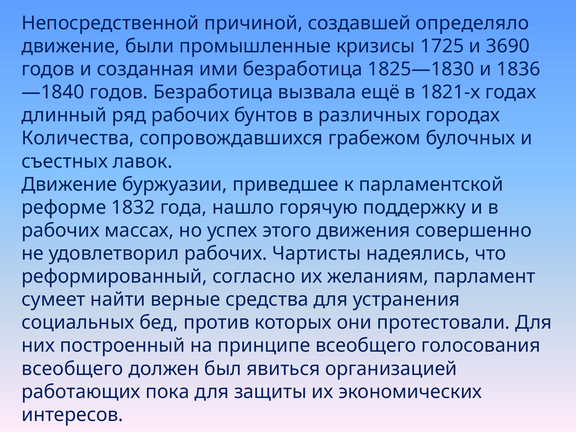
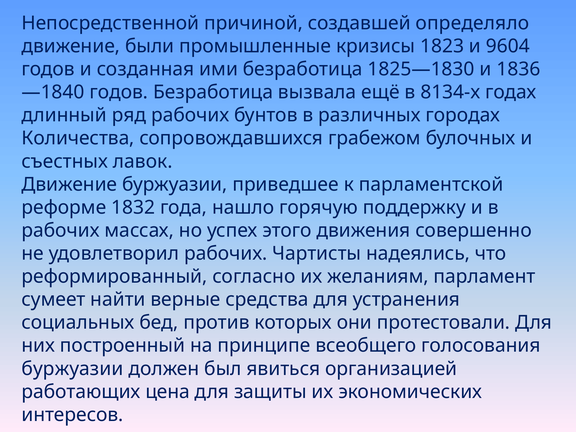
1725: 1725 -> 1823 (442, 46)
3690: 3690 -> 9604 (508, 46)
1821-х: 1821-х -> 8134-х (450, 92)
всеобщего: всеобщего -> буржуазии (72, 369)
пока: пока -> цена (168, 392)
